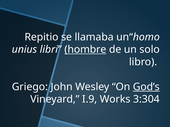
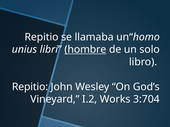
Griego: Griego -> Repitio (30, 87)
God’s underline: present -> none (146, 87)
I.9: I.9 -> I.2 (90, 100)
3:304: 3:304 -> 3:704 (146, 100)
